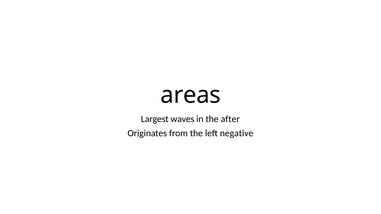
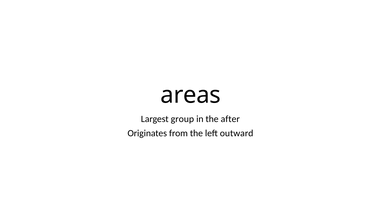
waves: waves -> group (182, 119)
negative: negative -> outward (237, 133)
